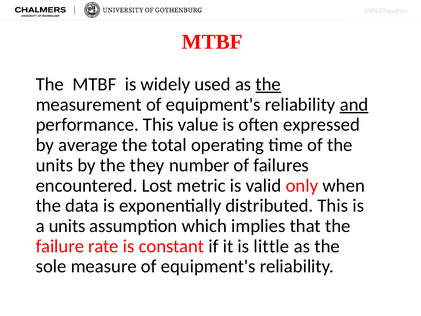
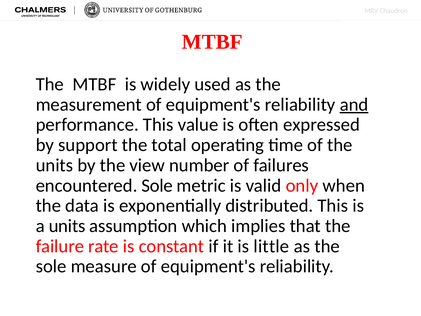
the underline: present -> none (268, 84)
average: average -> support (88, 145)
they: they -> view (147, 165)
encountered Lost: Lost -> Sole (157, 185)
